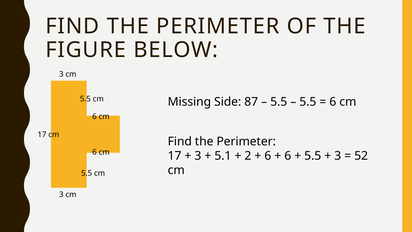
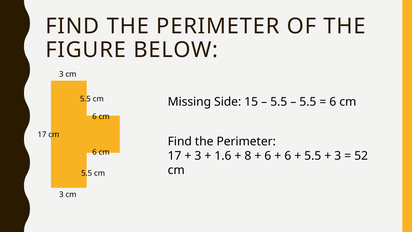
87: 87 -> 15 (251, 102)
5.1: 5.1 -> 1.6 (223, 156)
2: 2 -> 8 (248, 156)
